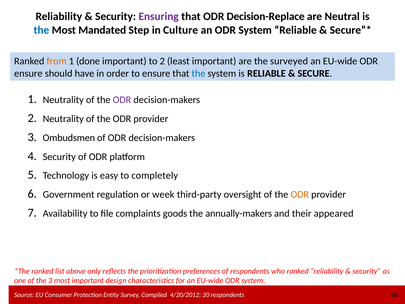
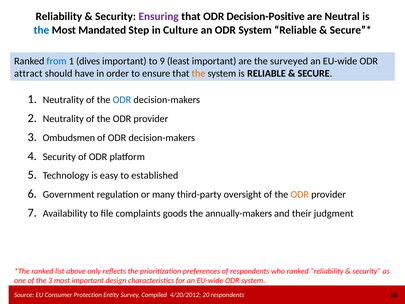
Decision-Replace: Decision-Replace -> Decision-Positive (266, 17)
from colour: orange -> blue (57, 61)
done: done -> dives (88, 61)
to 2: 2 -> 9 (162, 61)
ensure: ensure -> attract (28, 73)
the colour: blue -> orange (199, 73)
ODR colour: purple -> blue (122, 100)
completely: completely -> established (155, 175)
week: week -> many (163, 194)
appeared: appeared -> judgment (334, 213)
